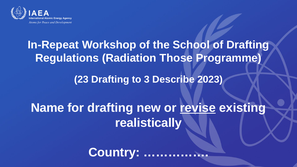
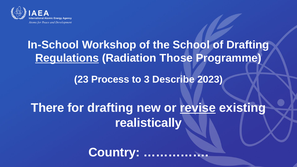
In-Repeat: In-Repeat -> In-School (53, 45)
Regulations underline: none -> present (67, 58)
23 Drafting: Drafting -> Process (110, 80)
Name: Name -> There (48, 108)
